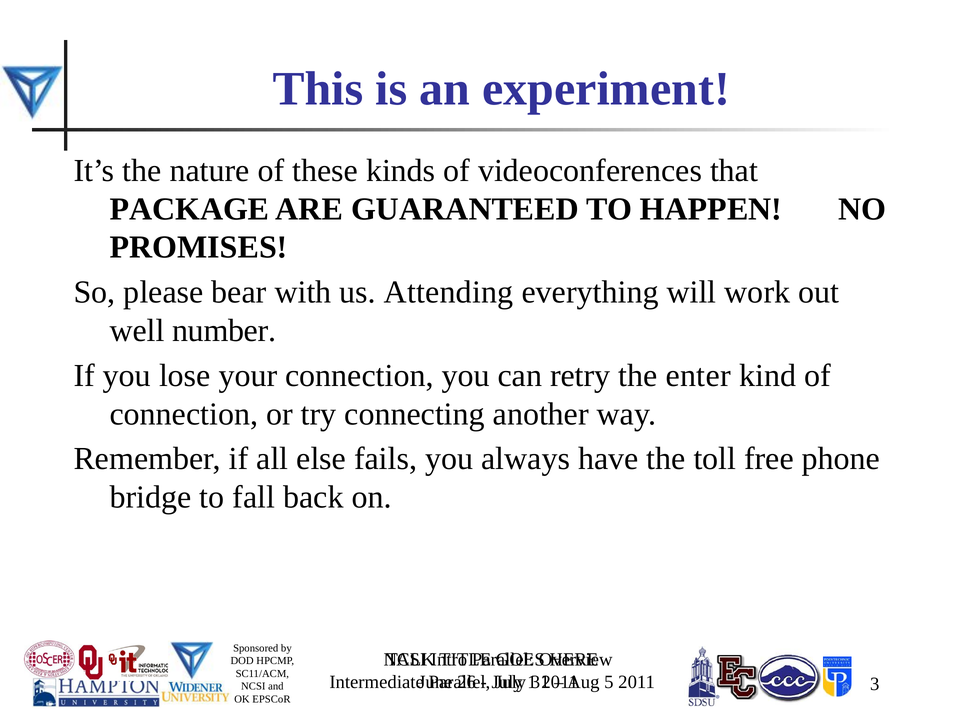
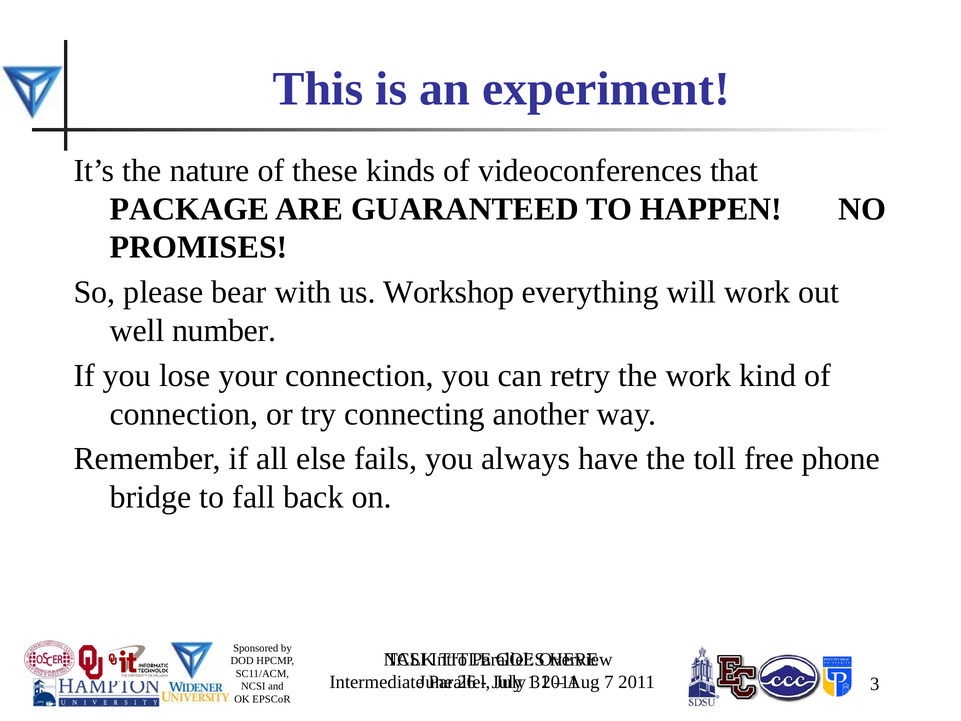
Attending: Attending -> Workshop (449, 292)
the enter: enter -> work (698, 375)
5: 5 -> 7 (609, 682)
